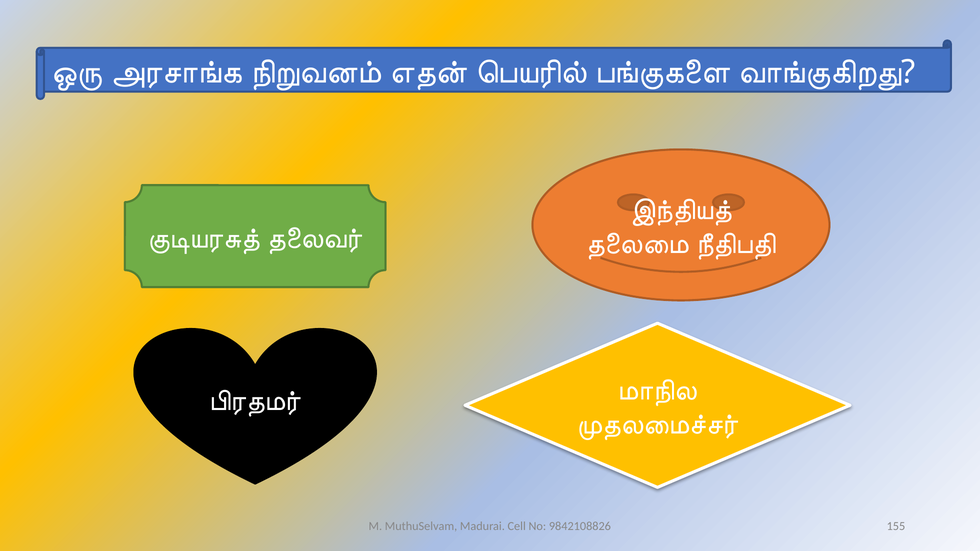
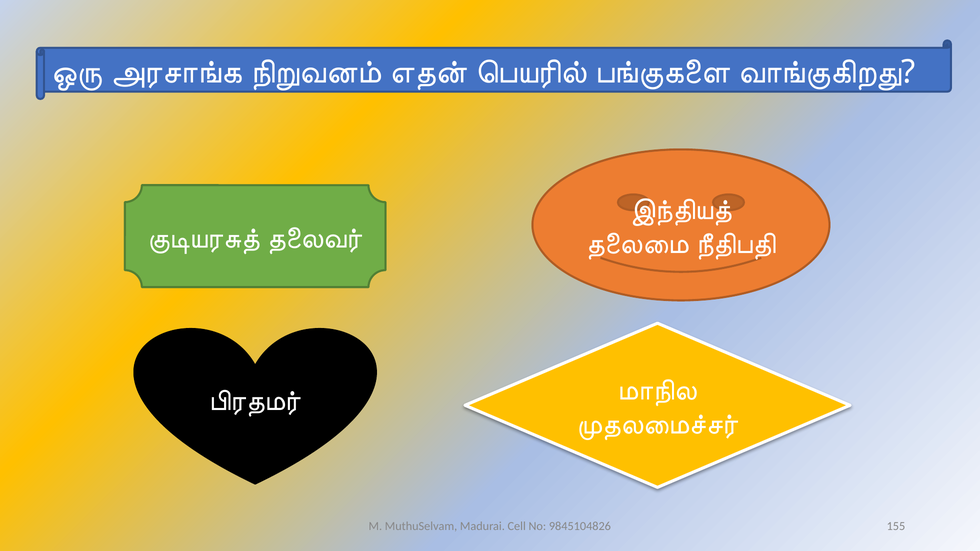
9842108826: 9842108826 -> 9845104826 (580, 526)
